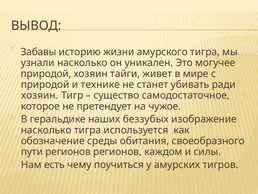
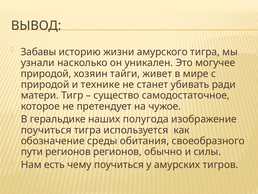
хозяин: хозяин -> матери (40, 95)
беззубых: беззубых -> полугода (146, 119)
насколько: насколько -> поучиться (46, 130)
каждом: каждом -> обычно (163, 151)
